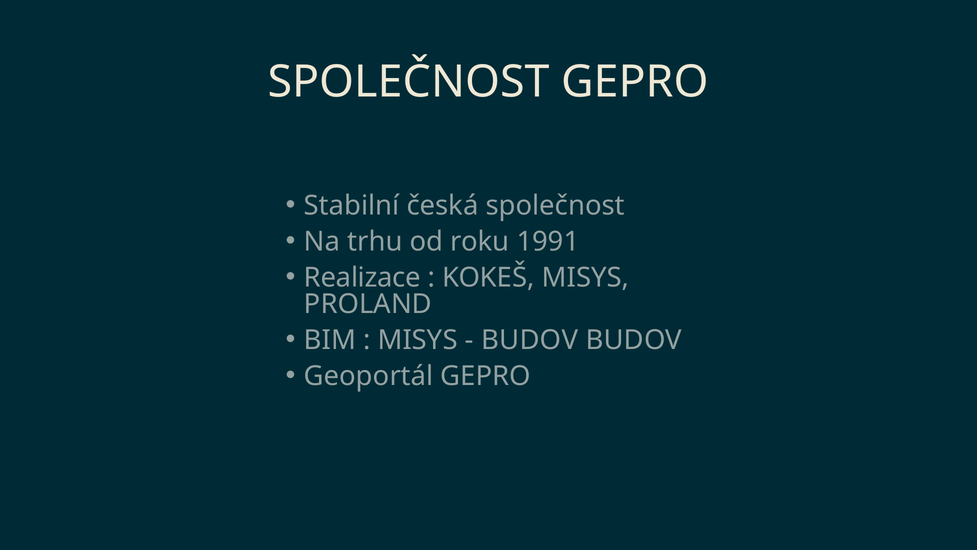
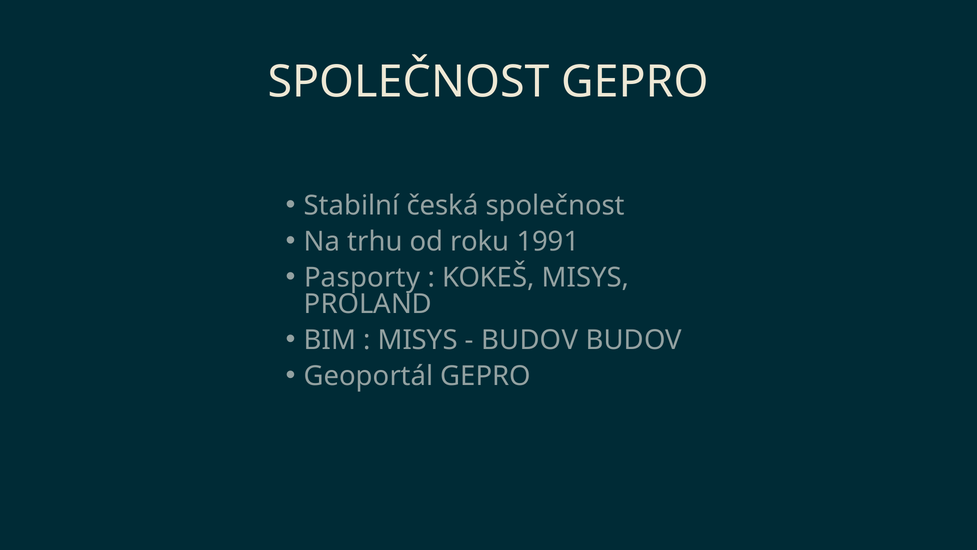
Realizace: Realizace -> Pasporty (362, 277)
